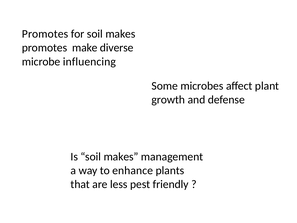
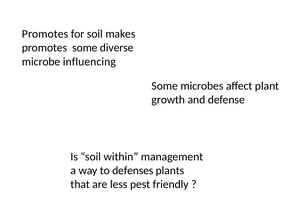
promotes make: make -> some (85, 48)
Is soil makes: makes -> within (121, 156)
enhance: enhance -> defenses (133, 170)
